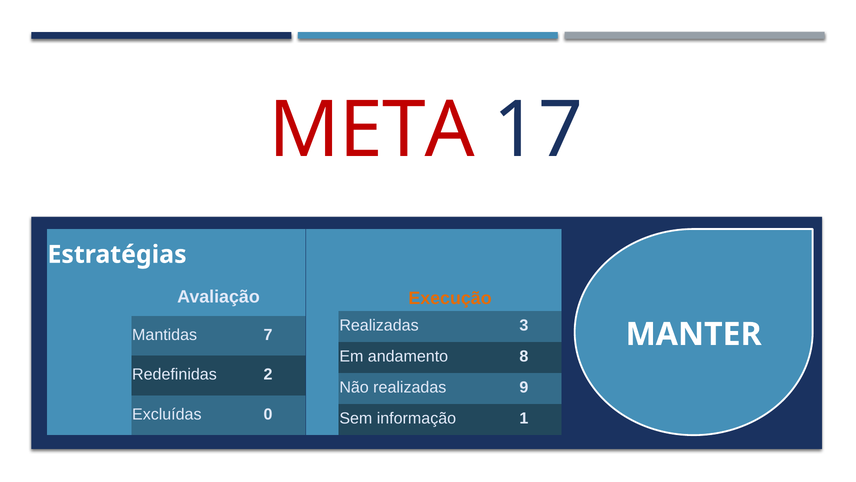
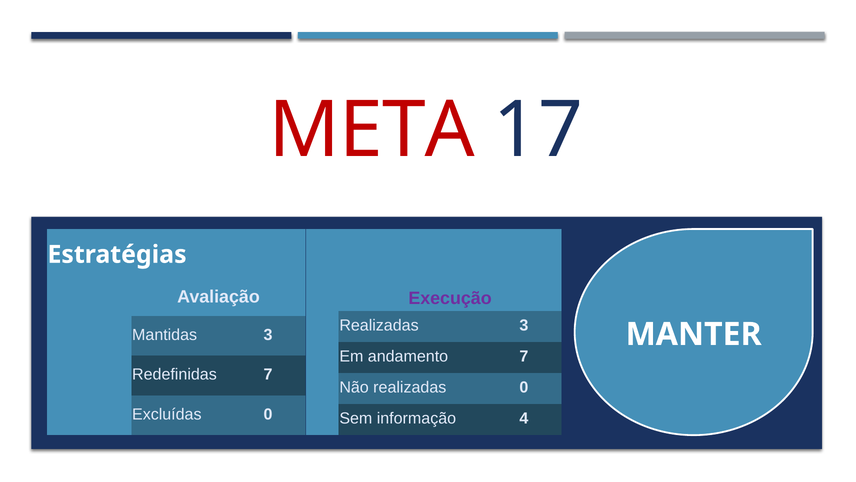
Execução colour: orange -> purple (450, 298)
Mantidas 7: 7 -> 3 (268, 334)
andamento 8: 8 -> 7 (524, 356)
Redefinidas 2: 2 -> 7 (268, 374)
realizadas 9: 9 -> 0 (524, 387)
1: 1 -> 4 (524, 418)
